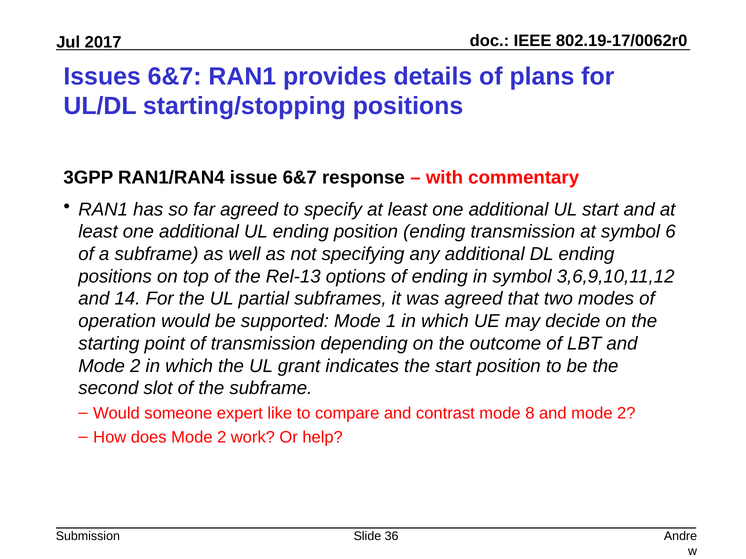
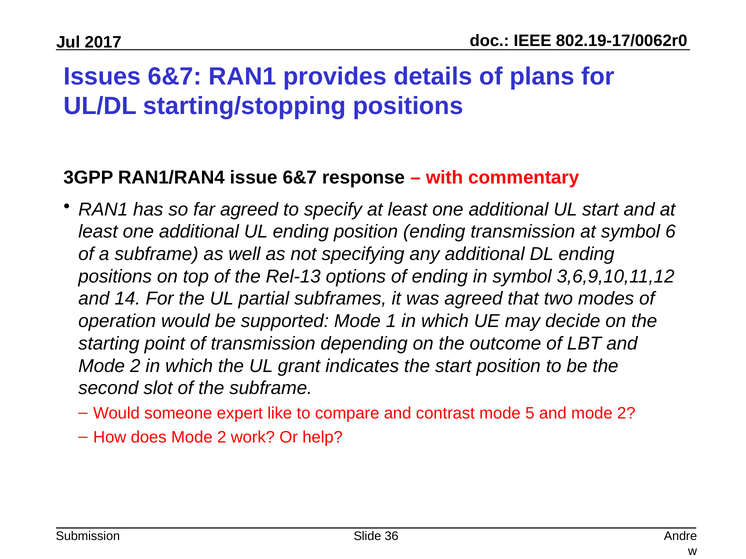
8: 8 -> 5 (530, 414)
